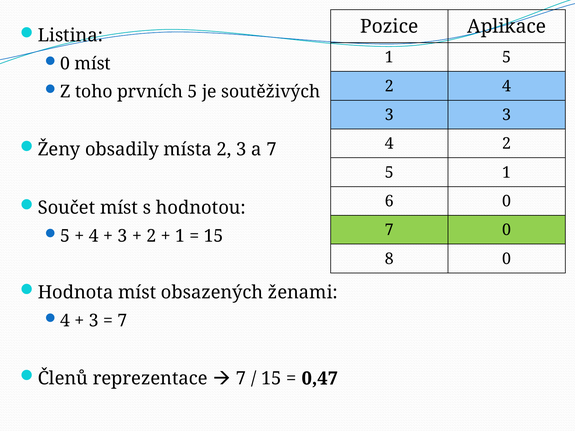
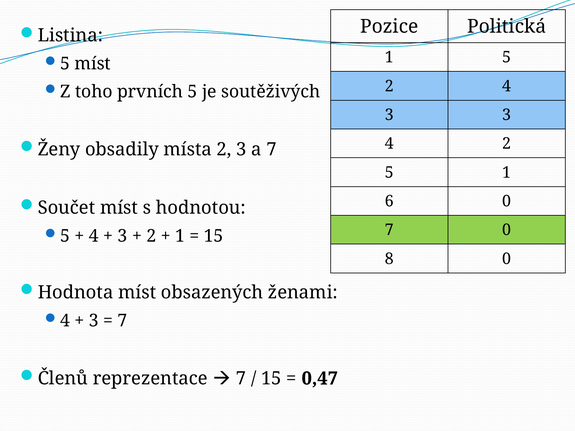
Aplikace: Aplikace -> Politická (507, 27)
0: 0 -> 5 (65, 64)
